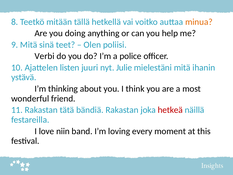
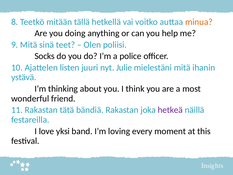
Verbi: Verbi -> Socks (45, 56)
hetkeä colour: red -> purple (170, 110)
niin: niin -> yksi (63, 131)
